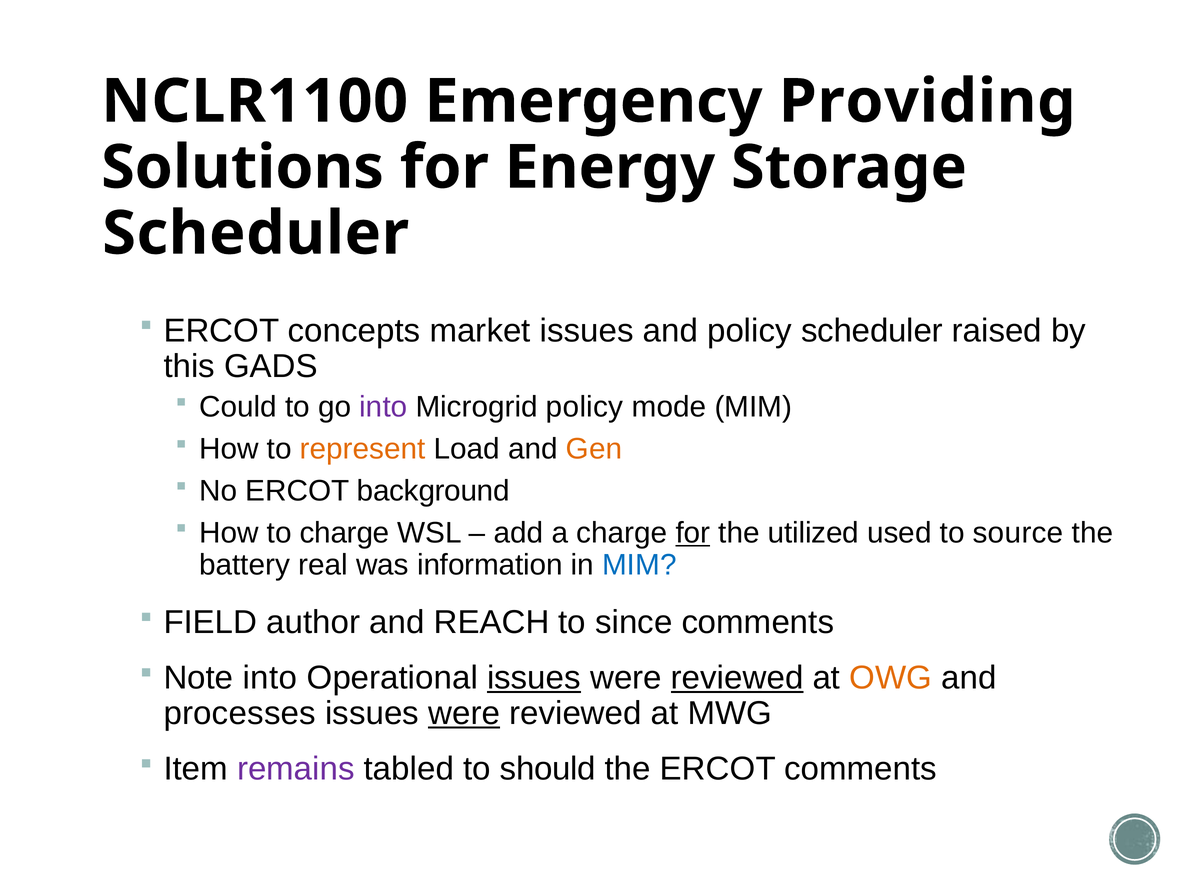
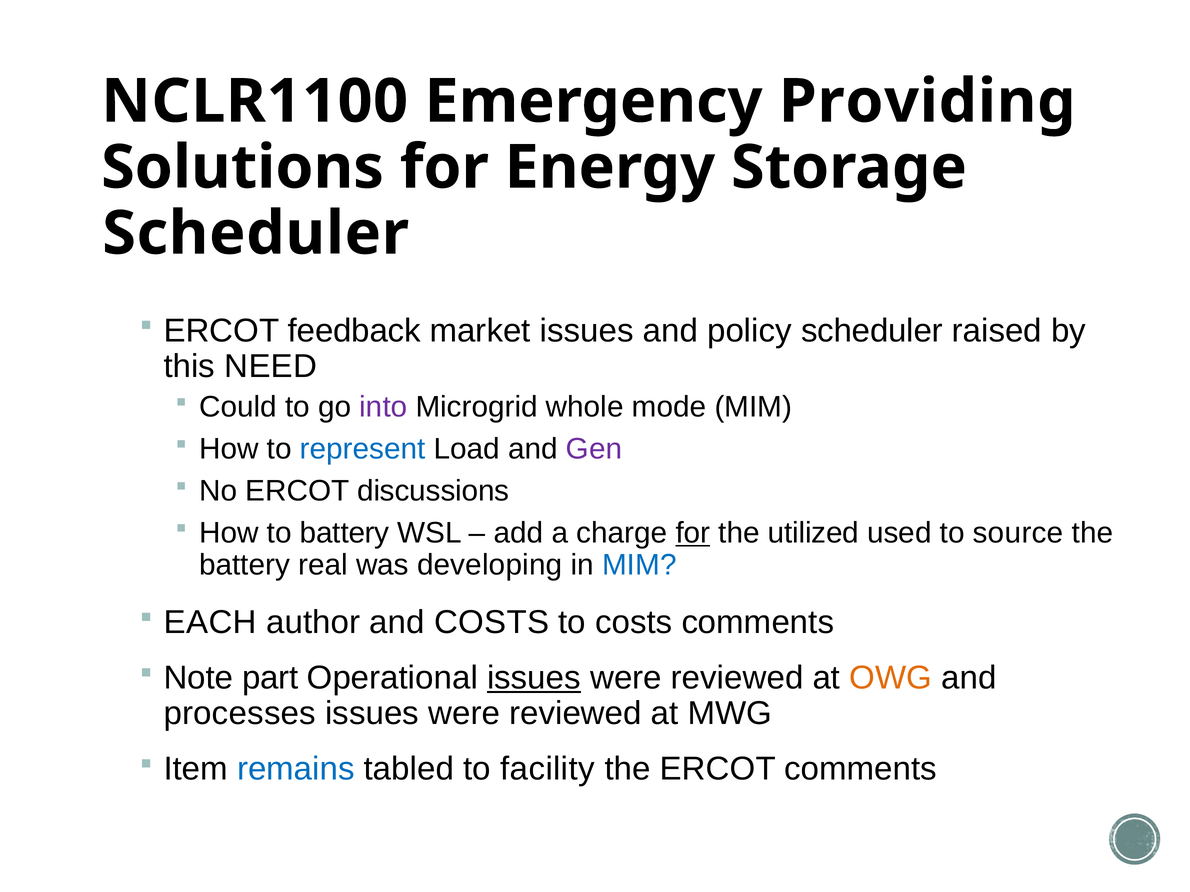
concepts: concepts -> feedback (354, 331)
GADS: GADS -> NEED (271, 367)
Microgrid policy: policy -> whole (585, 407)
represent colour: orange -> blue (363, 449)
Gen colour: orange -> purple (594, 449)
background: background -> discussions (433, 491)
to charge: charge -> battery (345, 533)
information: information -> developing (490, 565)
FIELD: FIELD -> EACH (210, 623)
and REACH: REACH -> COSTS (492, 623)
to since: since -> costs (634, 623)
Note into: into -> part (270, 678)
reviewed underline: present -> none (737, 678)
were underline: present -> none (464, 714)
remains colour: purple -> blue (296, 769)
should: should -> facility (547, 769)
